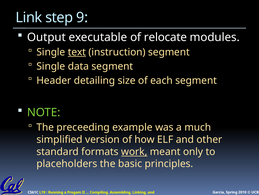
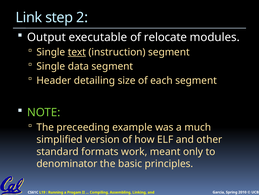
9: 9 -> 2 (82, 17)
work underline: present -> none (134, 151)
placeholders: placeholders -> denominator (67, 163)
